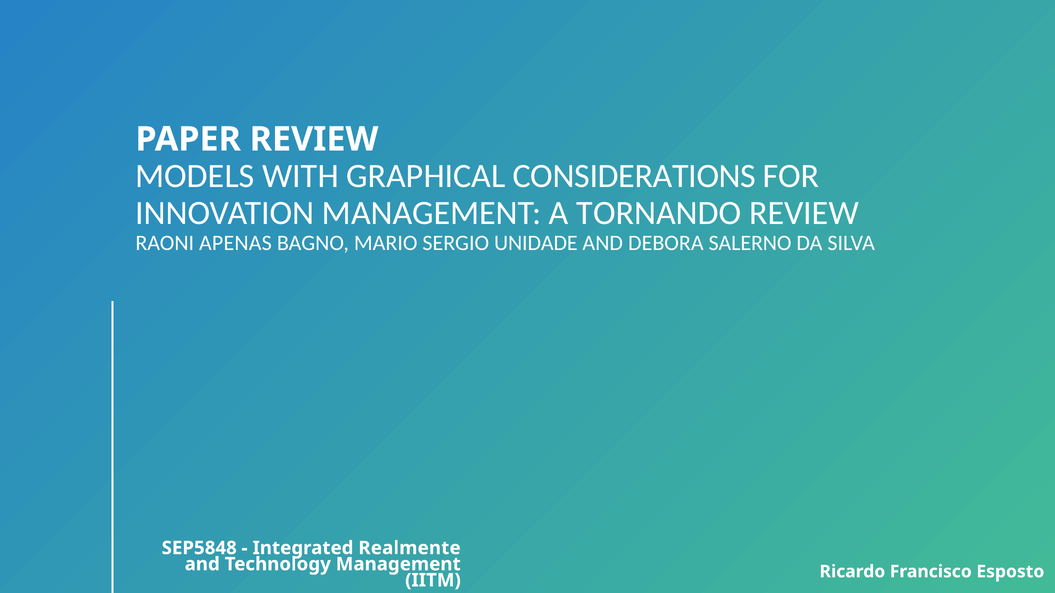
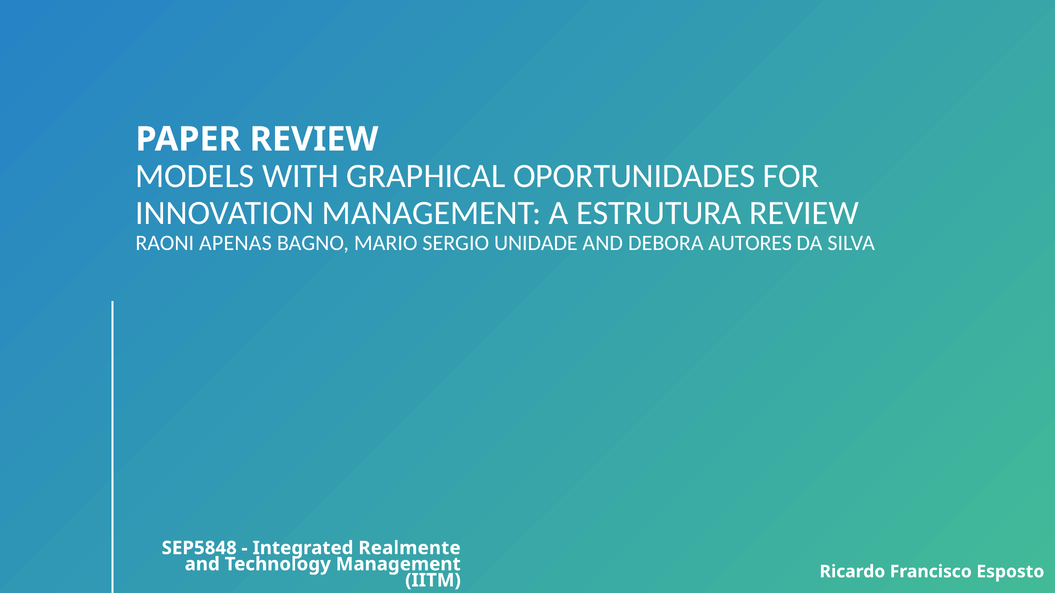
CONSIDERATIONS: CONSIDERATIONS -> OPORTUNIDADES (634, 176)
TORNANDO: TORNANDO -> ESTRUTURA (659, 213)
SALERNO: SALERNO -> AUTORES (750, 243)
